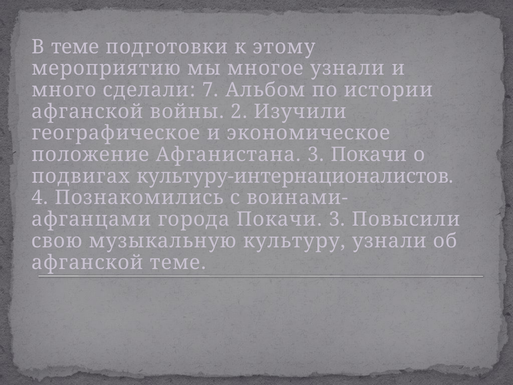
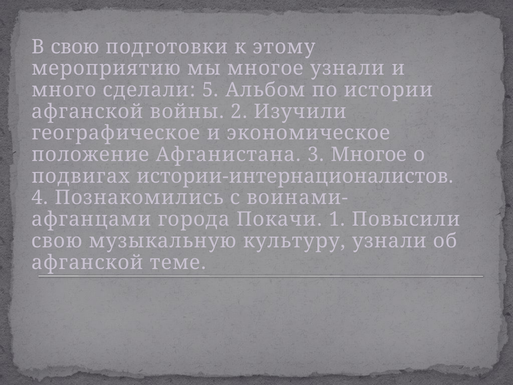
В теме: теме -> свою (75, 47)
7: 7 -> 5 (210, 90)
3 Покачи: Покачи -> Многое (369, 155)
культуру-интернационалистов: культуру-интернационалистов -> истории-интернационалистов (295, 176)
Покачи 3: 3 -> 1 (337, 219)
